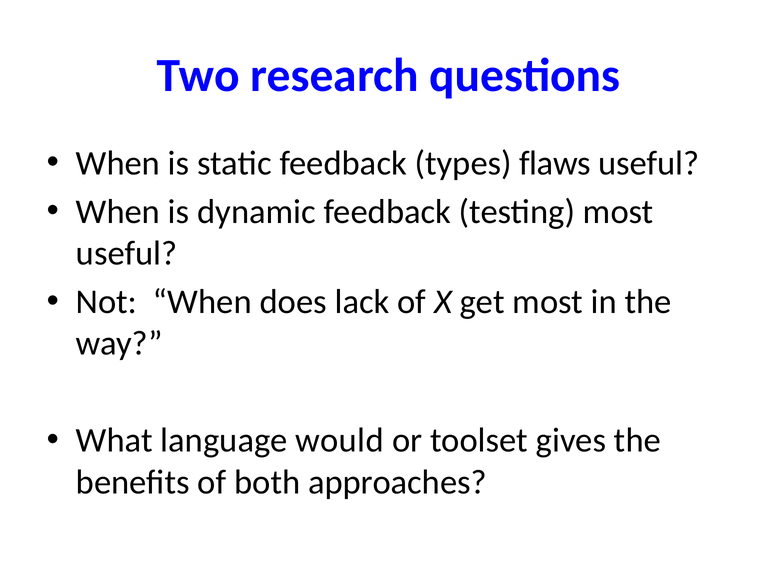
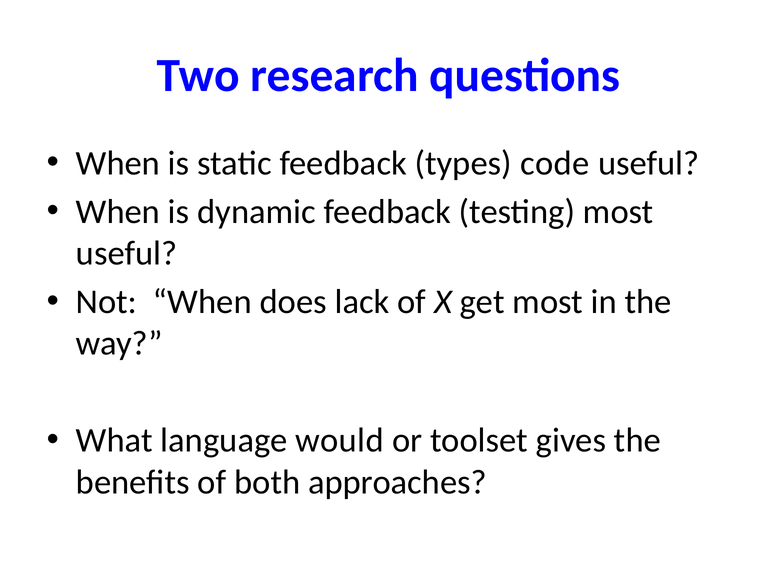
flaws: flaws -> code (555, 163)
